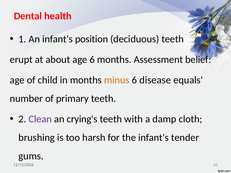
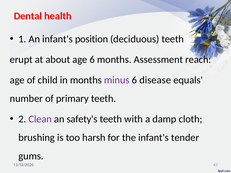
belief: belief -> reach (198, 60)
minus colour: orange -> purple (117, 80)
crying's: crying's -> safety's (82, 119)
